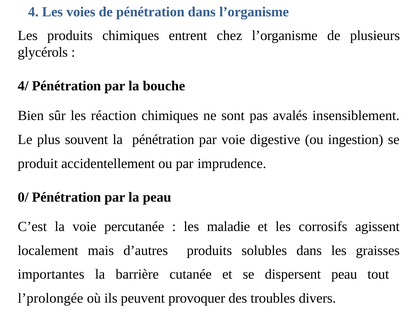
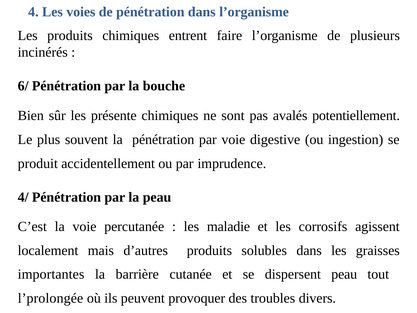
chez: chez -> faire (229, 35)
glycérols: glycérols -> incinérés (43, 52)
4/: 4/ -> 6/ (23, 86)
réaction: réaction -> présente (114, 115)
insensiblement: insensiblement -> potentiellement (356, 115)
0/: 0/ -> 4/ (23, 197)
